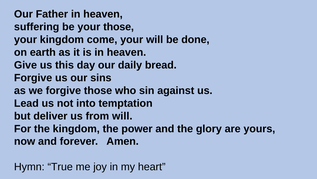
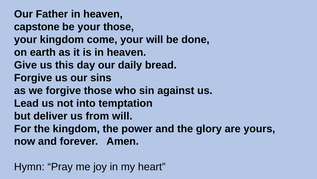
suffering: suffering -> capstone (37, 27)
True: True -> Pray (60, 166)
